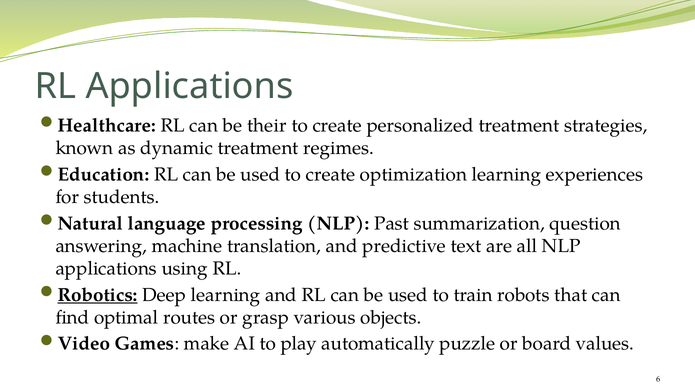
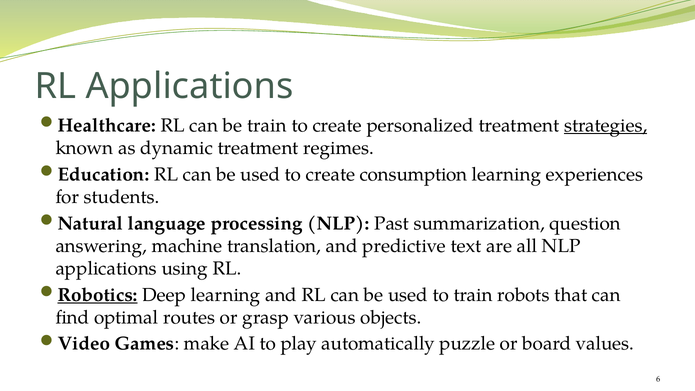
be their: their -> train (267, 125)
strategies underline: none -> present (606, 125)
optimization: optimization -> consumption (414, 174)
